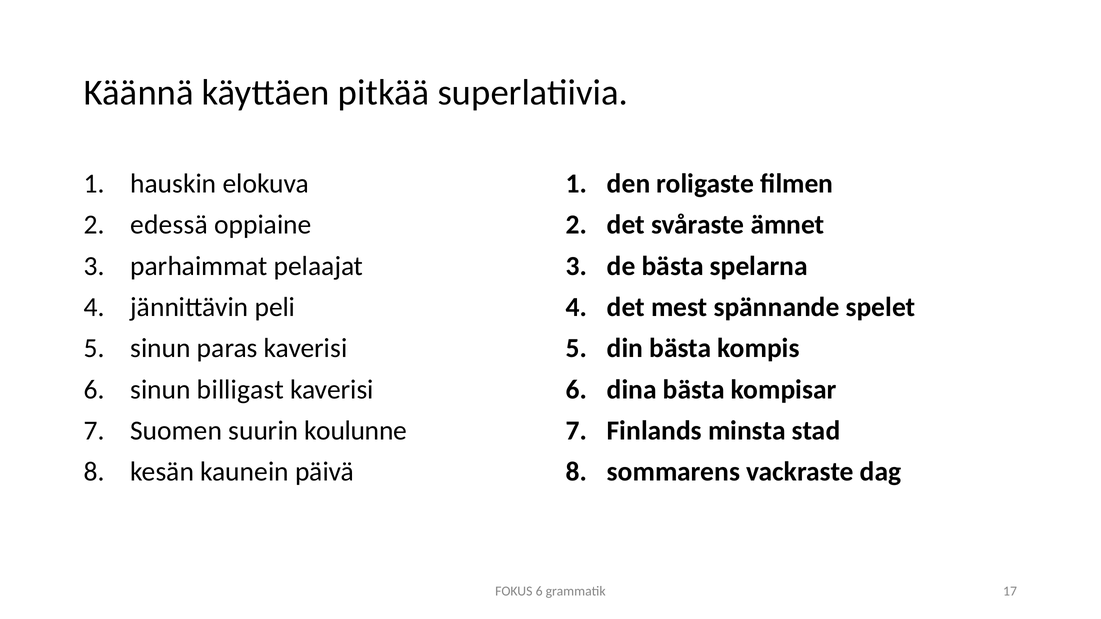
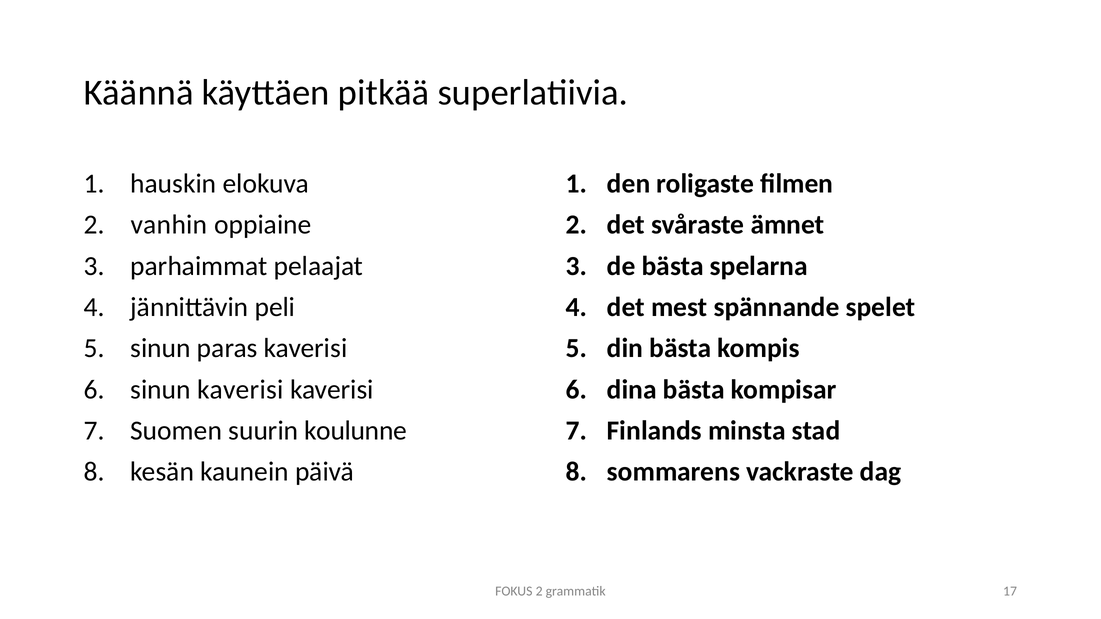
edessä: edessä -> vanhin (169, 225)
sinun billigast: billigast -> kaverisi (240, 390)
FOKUS 6: 6 -> 2 (539, 591)
